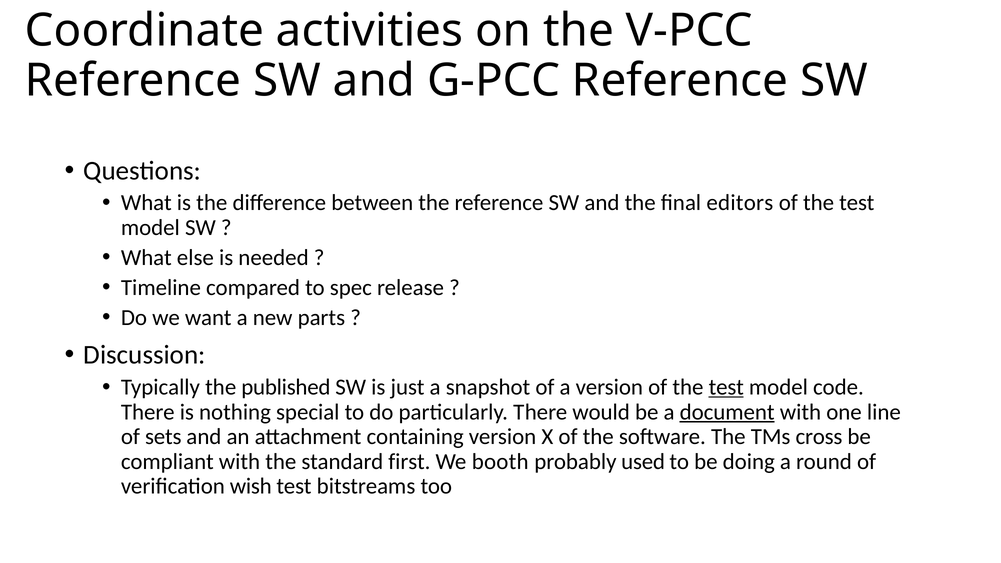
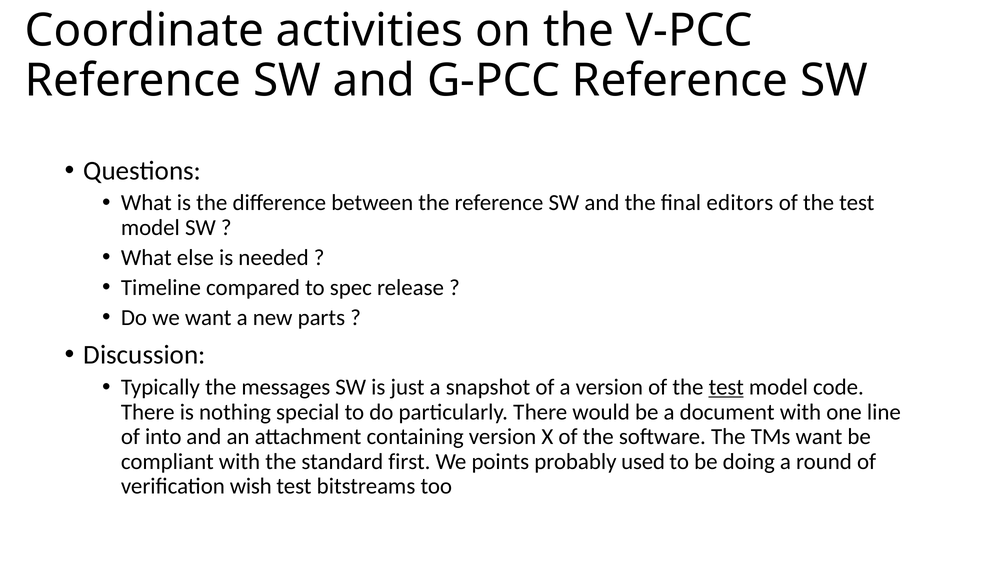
published: published -> messages (286, 387)
document underline: present -> none (727, 412)
sets: sets -> into (163, 437)
TMs cross: cross -> want (819, 437)
booth: booth -> points (500, 462)
